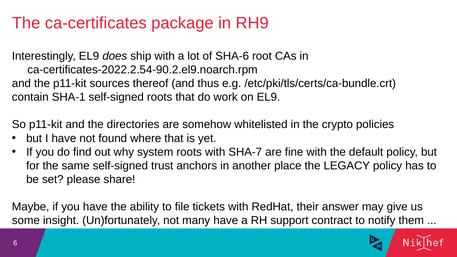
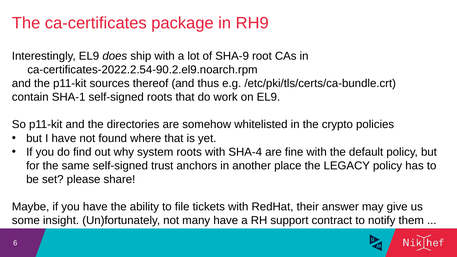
SHA-6: SHA-6 -> SHA-9 (232, 56)
SHA-7: SHA-7 -> SHA-4 (245, 152)
